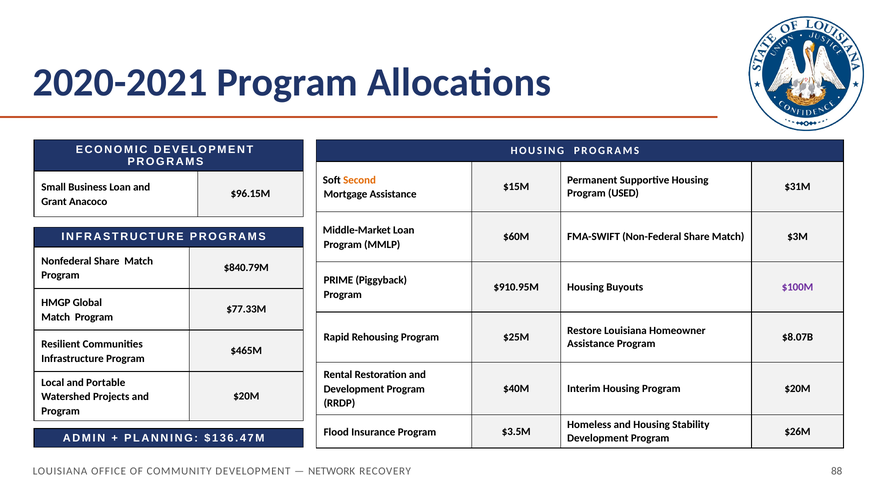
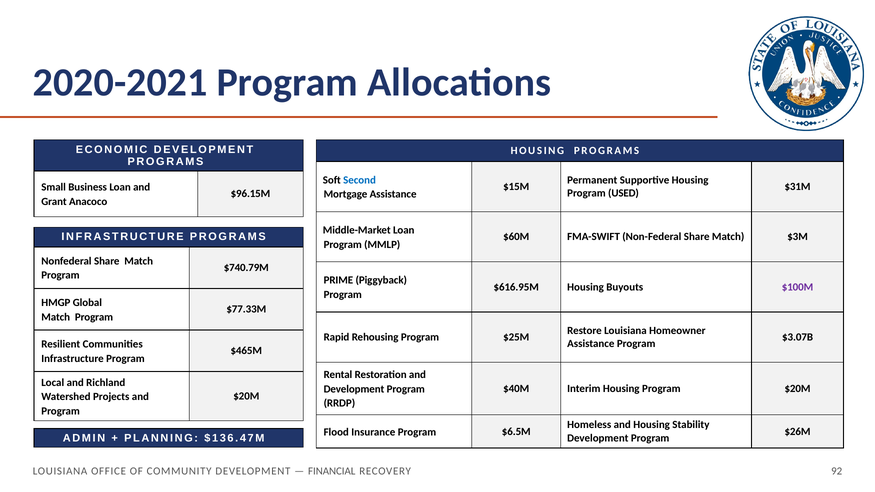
Second colour: orange -> blue (360, 180)
$840.79M: $840.79M -> $740.79M (246, 268)
$910.95M: $910.95M -> $616.95M (516, 287)
$8.07B: $8.07B -> $3.07B (798, 337)
Portable: Portable -> Richland (106, 383)
$3.5M: $3.5M -> $6.5M (516, 432)
NETWORK: NETWORK -> FINANCIAL (332, 472)
88: 88 -> 92 (837, 472)
